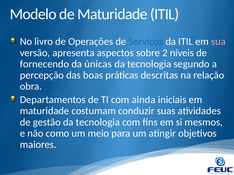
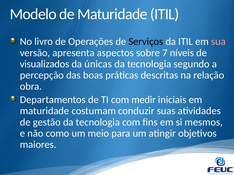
Serviços colour: blue -> black (146, 42)
2: 2 -> 7 (165, 53)
fornecendo: fornecendo -> visualizados (45, 64)
ainda: ainda -> medir (144, 100)
